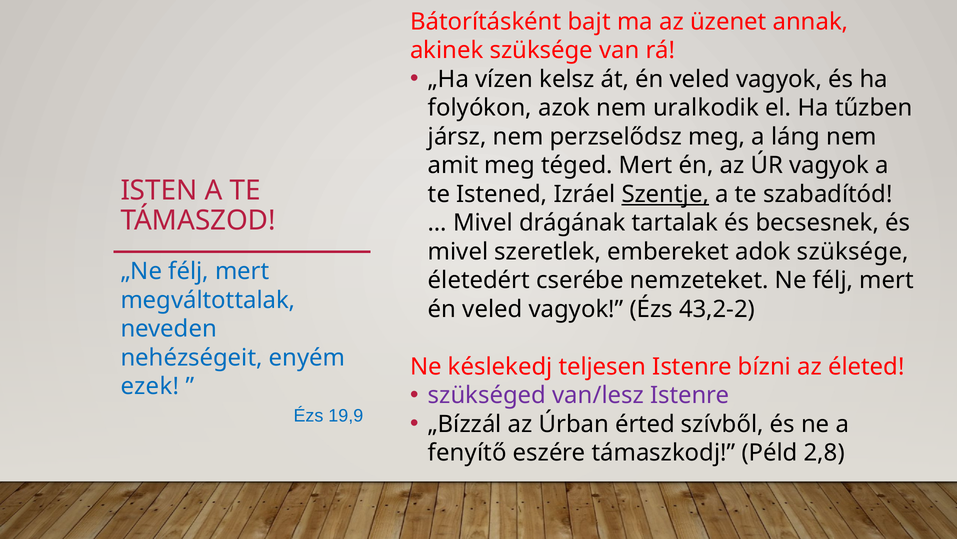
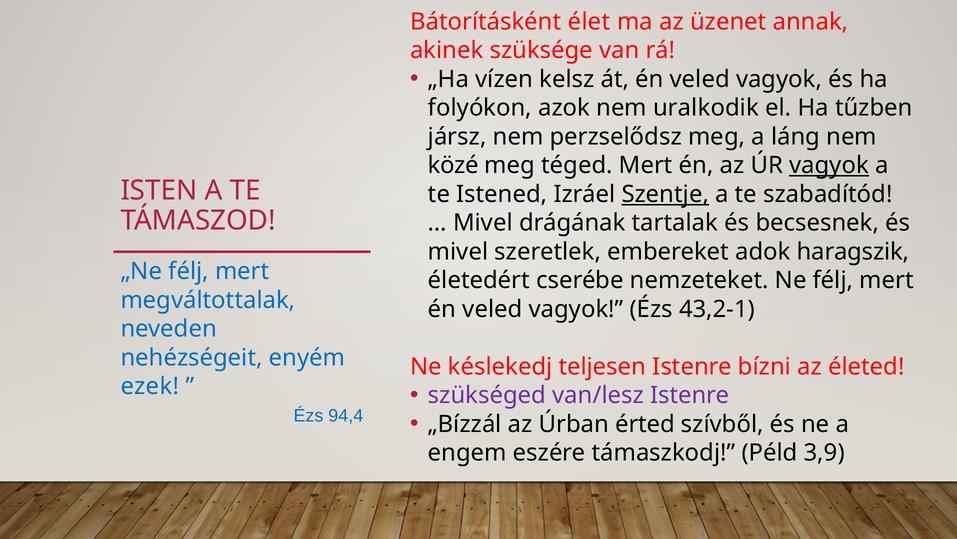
bajt: bajt -> élet (589, 22)
amit: amit -> közé (453, 165)
vagyok underline: none -> present (829, 165)
adok szüksége: szüksége -> haragszik (853, 251)
43,2-2: 43,2-2 -> 43,2-1 (717, 309)
19,9: 19,9 -> 94,4 (346, 415)
fenyítő: fenyítő -> engem (467, 452)
2,8: 2,8 -> 3,9 (824, 452)
